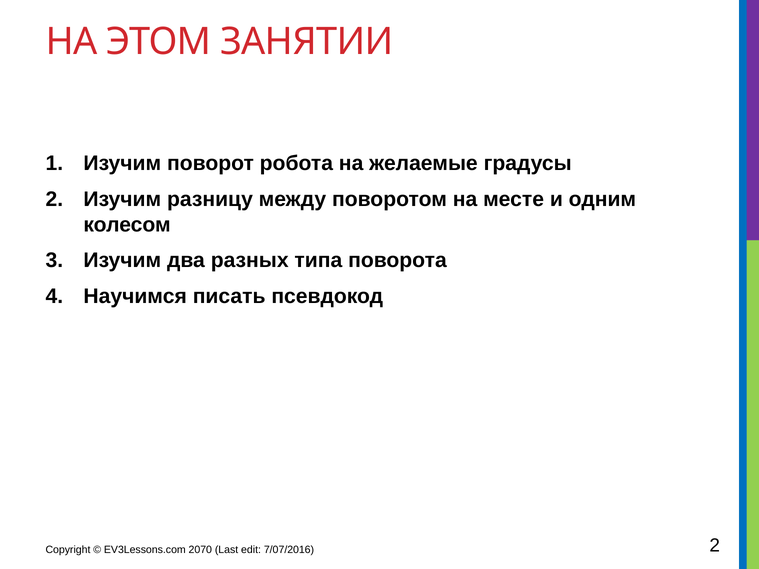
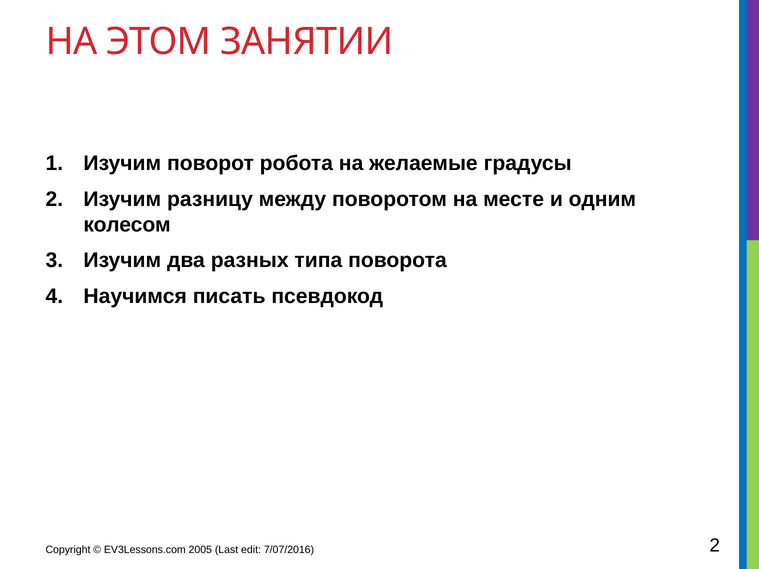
2070: 2070 -> 2005 (200, 550)
